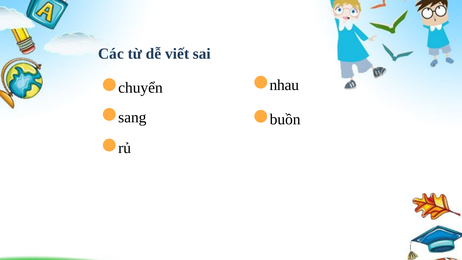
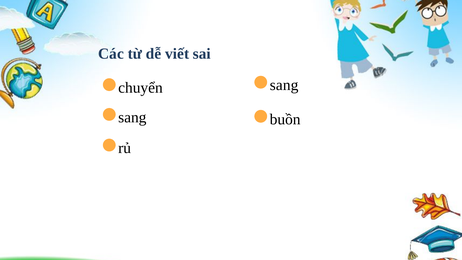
nhau: nhau -> sang (284, 85)
